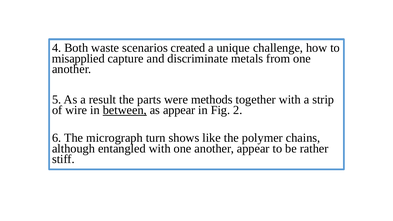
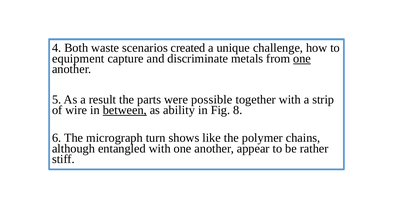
misapplied: misapplied -> equipment (78, 59)
one underline: none -> present (302, 59)
methods: methods -> possible (212, 100)
as appear: appear -> ability (179, 110)
2: 2 -> 8 (238, 110)
